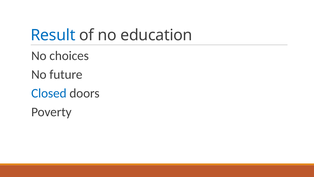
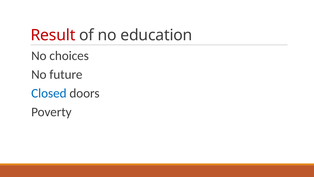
Result colour: blue -> red (53, 35)
